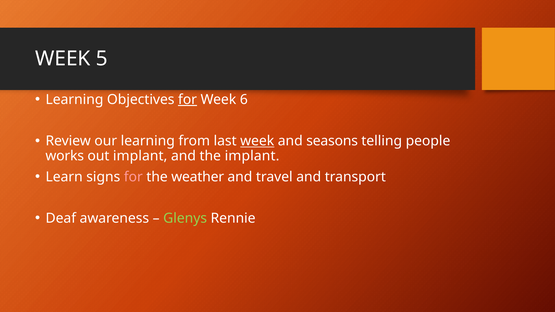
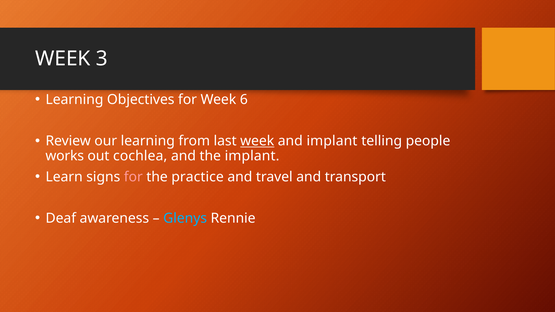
5: 5 -> 3 (102, 59)
for underline: present -> none (188, 100)
and seasons: seasons -> implant (332, 141)
out implant: implant -> cochlea (140, 156)
weather: weather -> practice (198, 177)
Glenys colour: light green -> light blue (185, 218)
